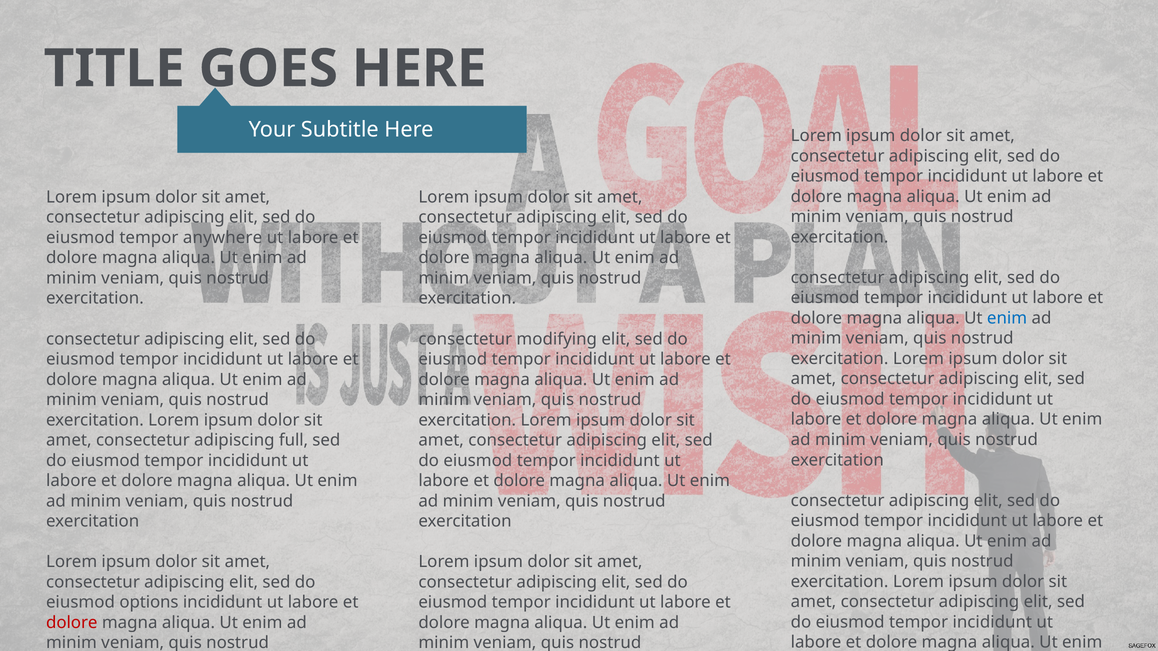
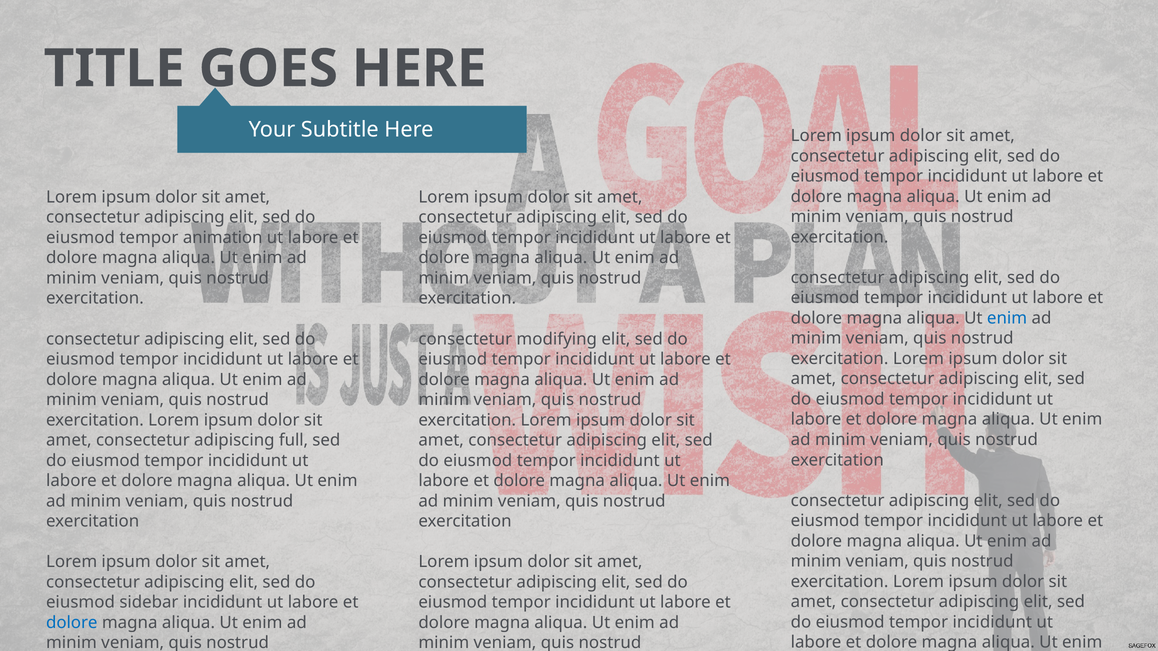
anywhere: anywhere -> animation (223, 238)
options: options -> sidebar (149, 603)
dolore colour: red -> blue (72, 623)
